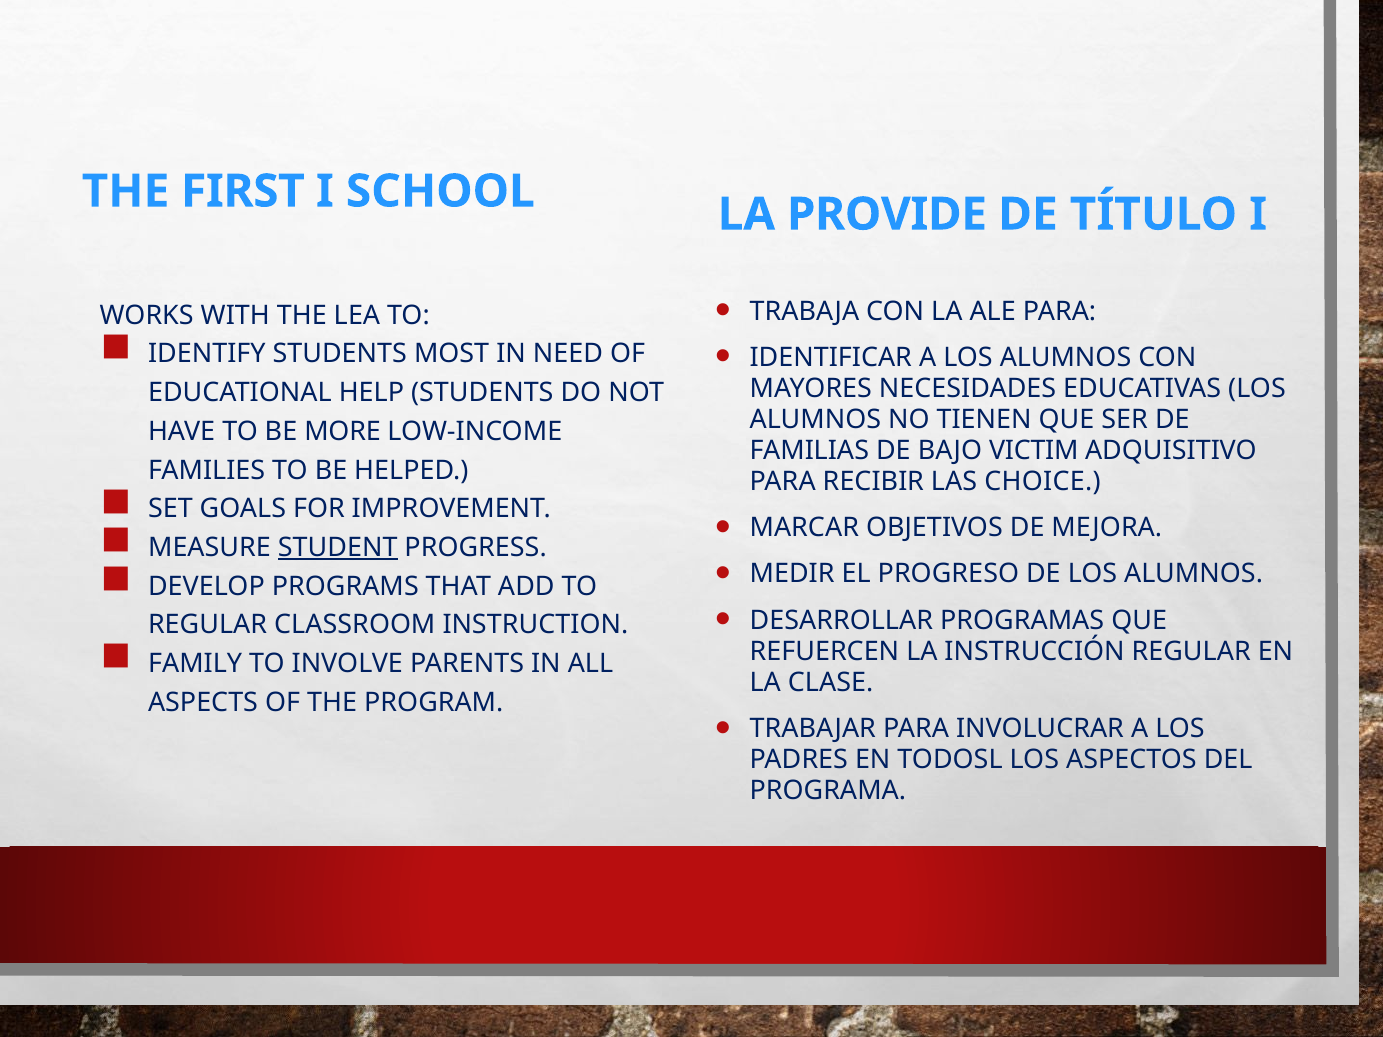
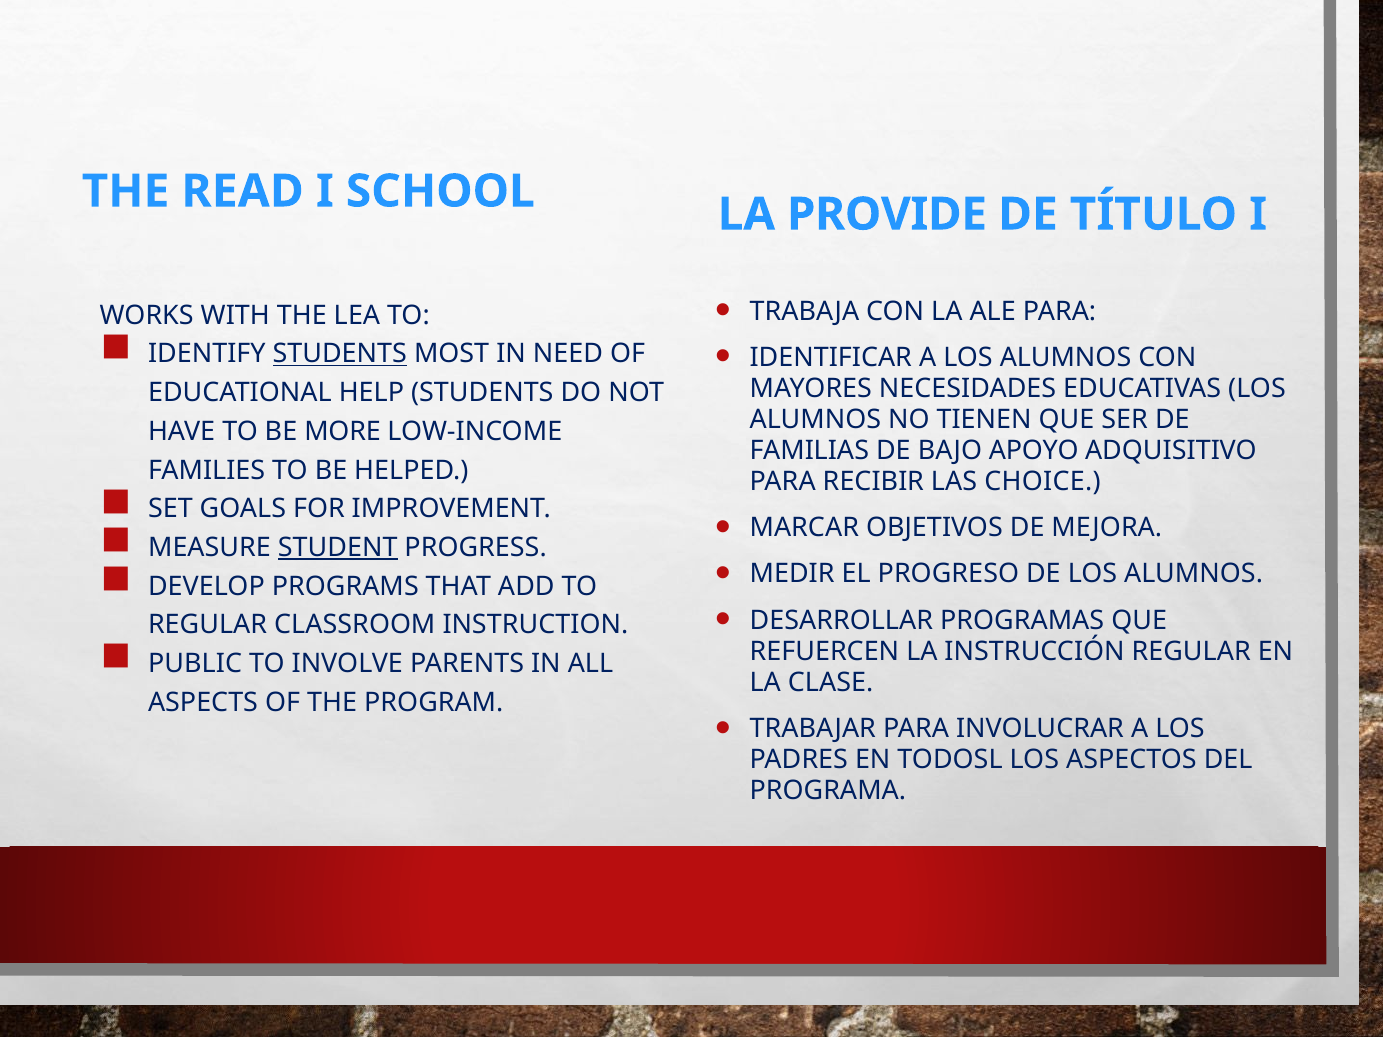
FIRST: FIRST -> READ (243, 191)
STUDENTS underline: none -> present (340, 354)
VICTIM: VICTIM -> APOYO (1034, 451)
FAMILY: FAMILY -> PUBLIC (195, 664)
